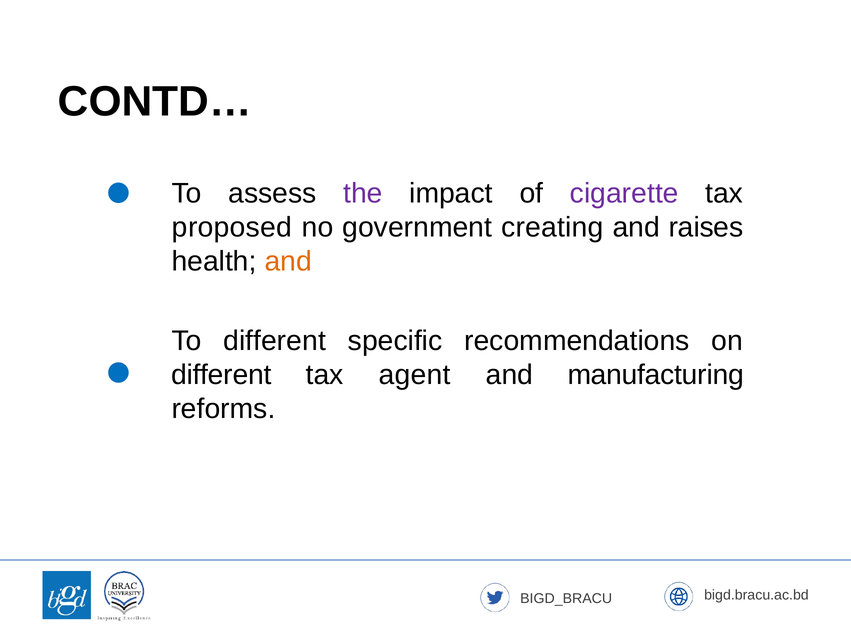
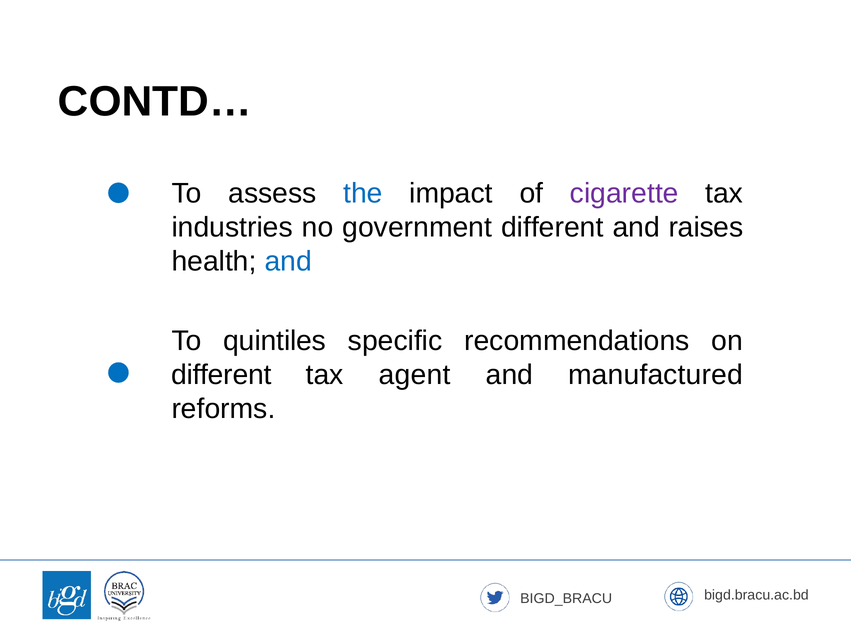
the colour: purple -> blue (363, 193)
proposed: proposed -> industries (232, 228)
government creating: creating -> different (552, 228)
and colour: orange -> blue (288, 262)
To different: different -> quintiles (275, 341)
manufacturing: manufacturing -> manufactured (656, 375)
